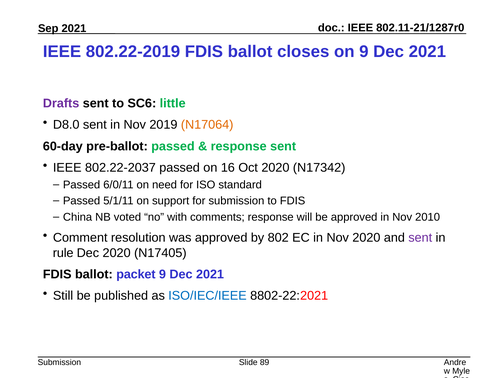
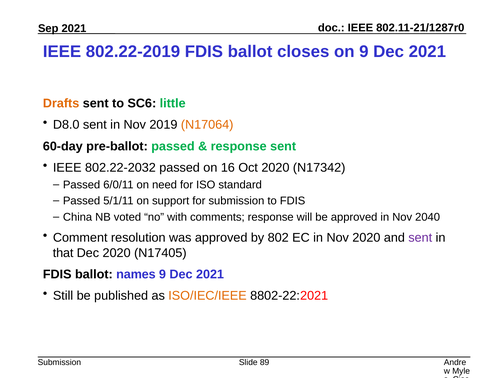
Drafts colour: purple -> orange (61, 103)
802.22-2037: 802.22-2037 -> 802.22-2032 (120, 168)
2010: 2010 -> 2040 (428, 217)
rule: rule -> that (63, 253)
packet: packet -> names (136, 274)
ISO/IEC/IEEE colour: blue -> orange (208, 296)
